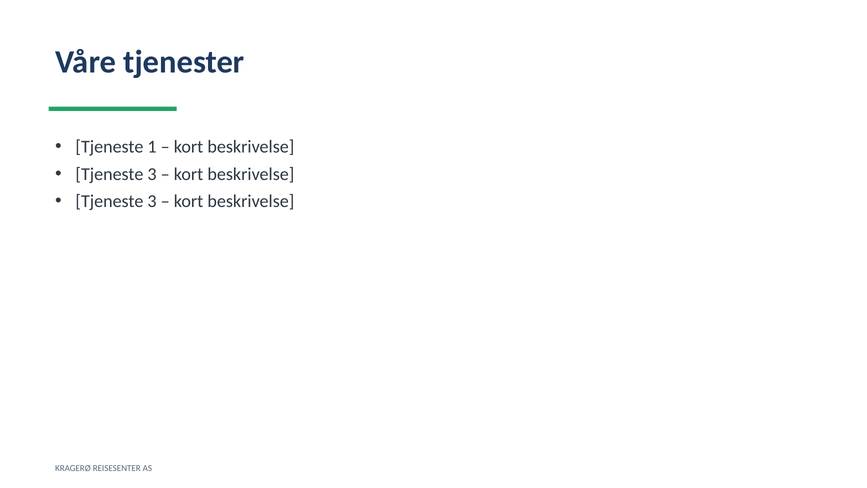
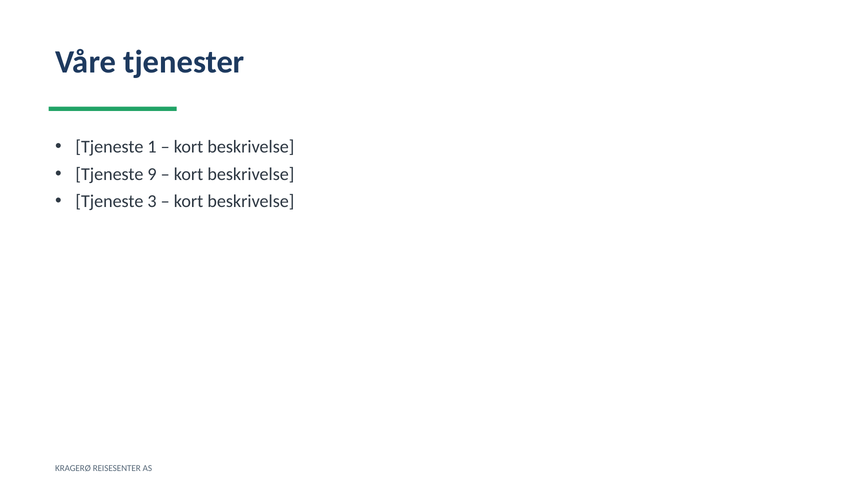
3: 3 -> 9 (152, 174)
